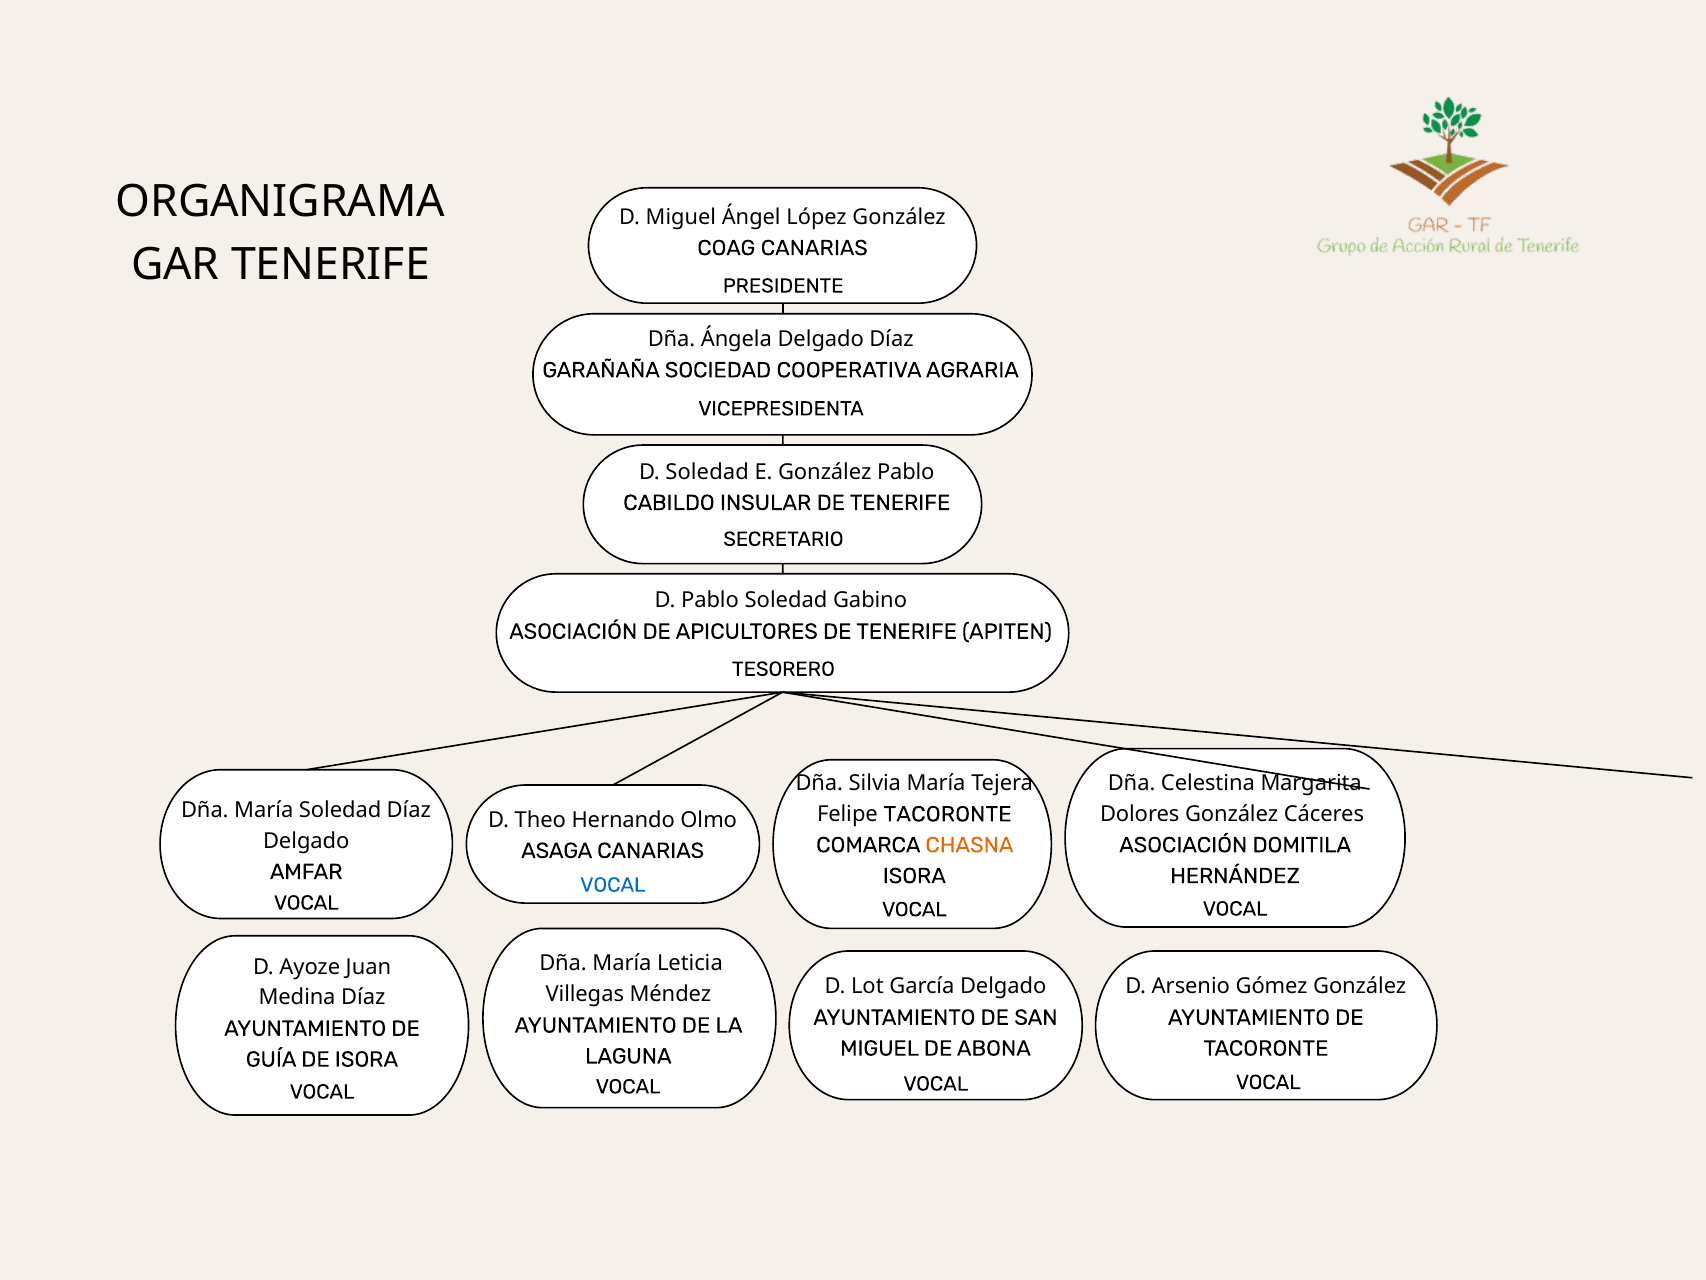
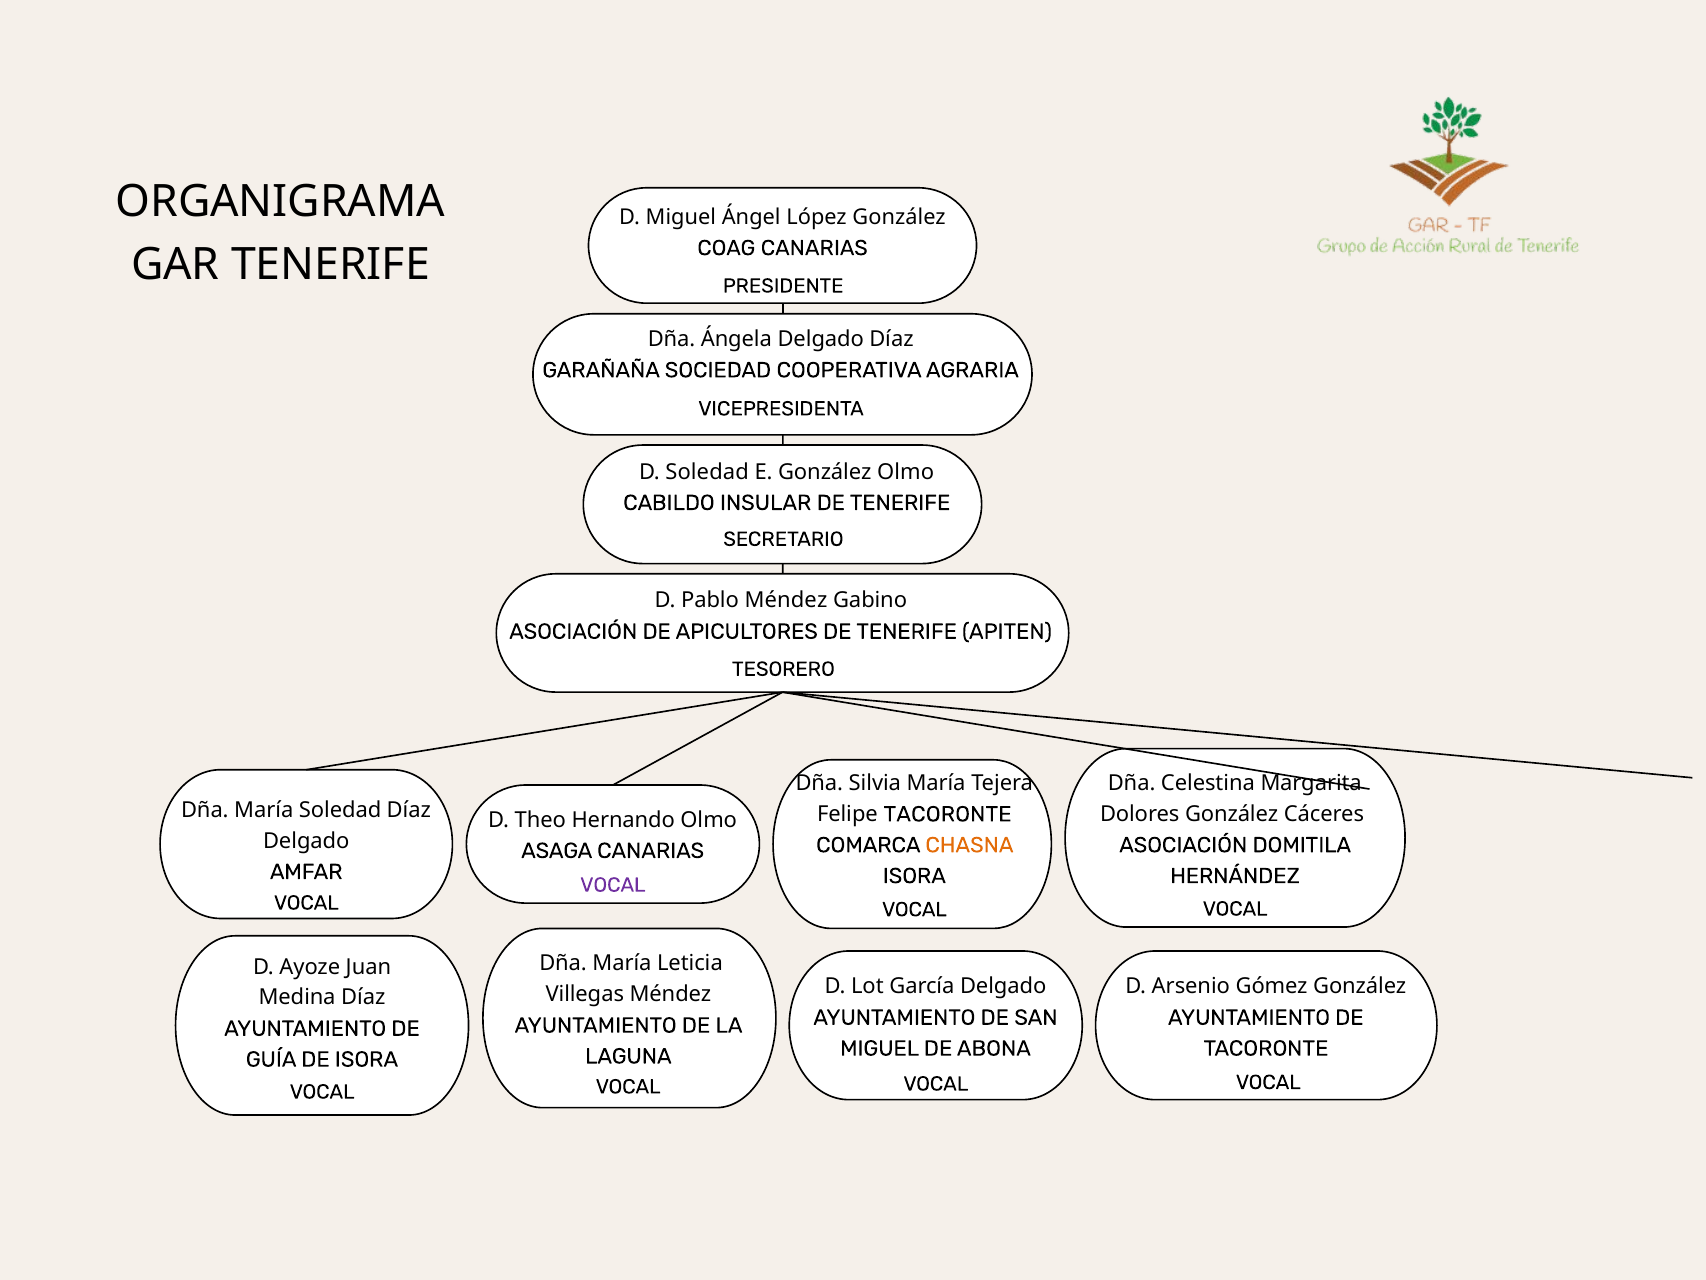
González Pablo: Pablo -> Olmo (906, 472)
Pablo Soledad: Soledad -> Méndez (786, 600)
VOCAL colour: blue -> purple (613, 885)
